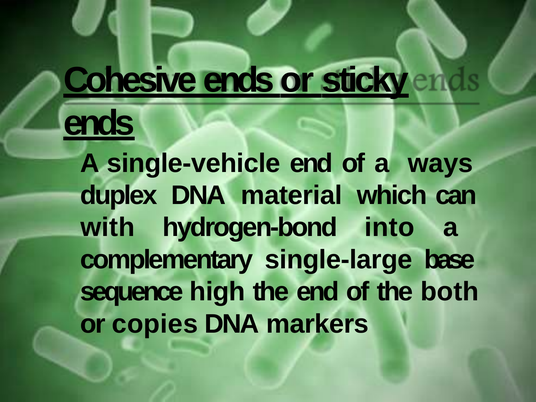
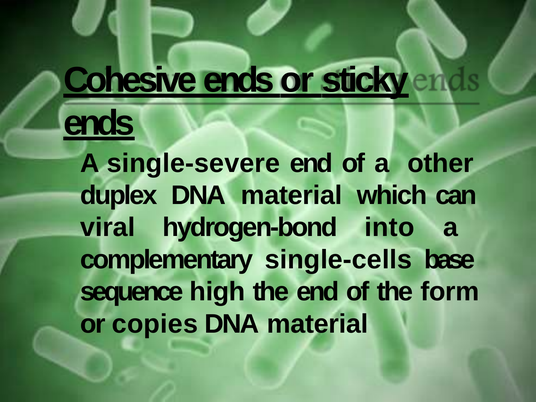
single-vehicle: single-vehicle -> single-severe (193, 163)
ways: ways -> other (441, 163)
with: with -> viral (108, 227)
single-large: single-large -> single-cells (338, 260)
both: both -> form (450, 292)
markers: markers -> material (317, 324)
